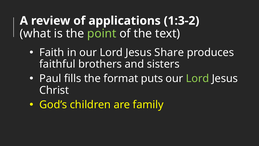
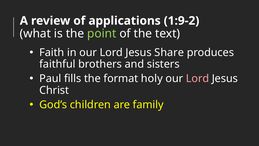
1:3-2: 1:3-2 -> 1:9-2 (182, 21)
puts: puts -> holy (152, 78)
Lord colour: light green -> pink (198, 78)
